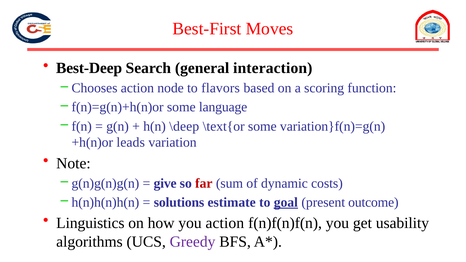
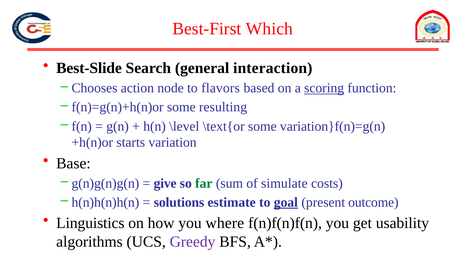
Moves: Moves -> Which (269, 29)
Best-Deep: Best-Deep -> Best-Slide (89, 68)
scoring underline: none -> present (324, 88)
language: language -> resulting (223, 107)
\deep: \deep -> \level (184, 126)
leads: leads -> starts (131, 143)
Note: Note -> Base (73, 163)
far colour: red -> green (204, 183)
dynamic: dynamic -> simulate (284, 183)
you action: action -> where (225, 223)
